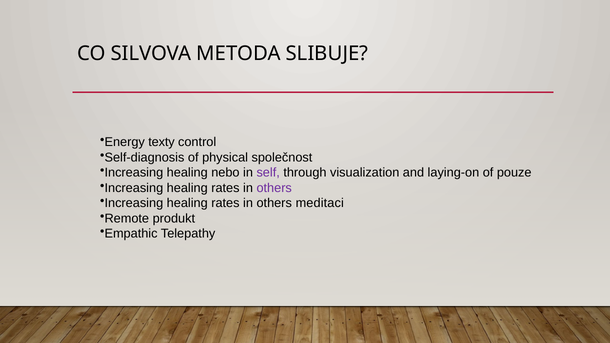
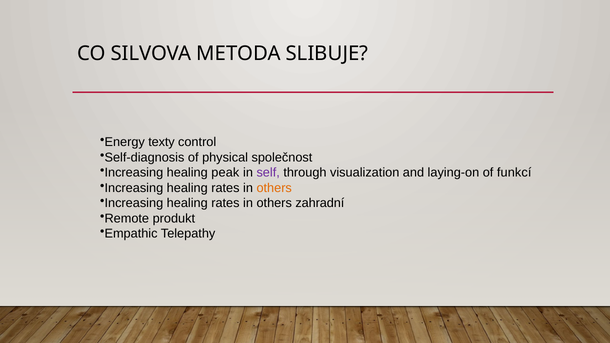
nebo: nebo -> peak (225, 173)
pouze: pouze -> funkcí (514, 173)
others colour: purple -> orange (274, 188)
meditaci: meditaci -> zahradní (320, 203)
